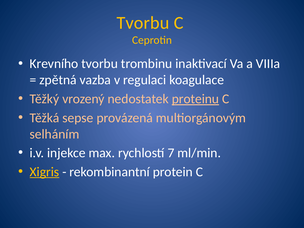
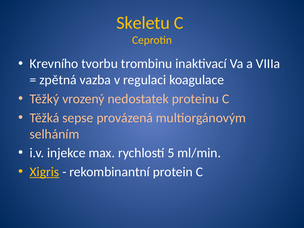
Tvorbu: Tvorbu -> Skeletu (143, 23)
proteinu underline: present -> none (195, 99)
7: 7 -> 5 (171, 153)
